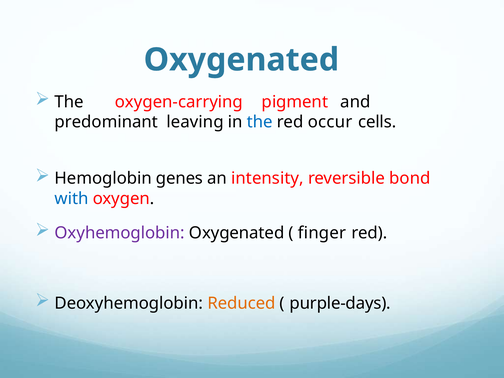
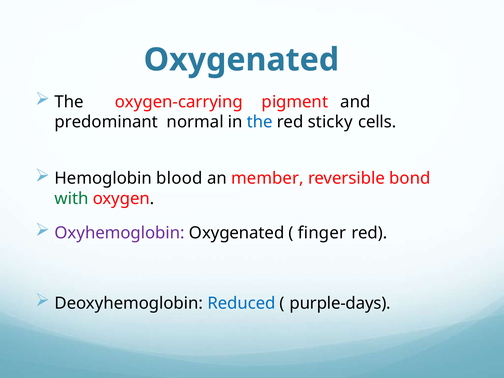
leaving: leaving -> normal (195, 122)
occur: occur -> sticky (330, 122)
genes: genes -> blood (179, 178)
intensity: intensity -> member (267, 178)
with colour: blue -> green (72, 199)
Reduced colour: orange -> blue (241, 303)
